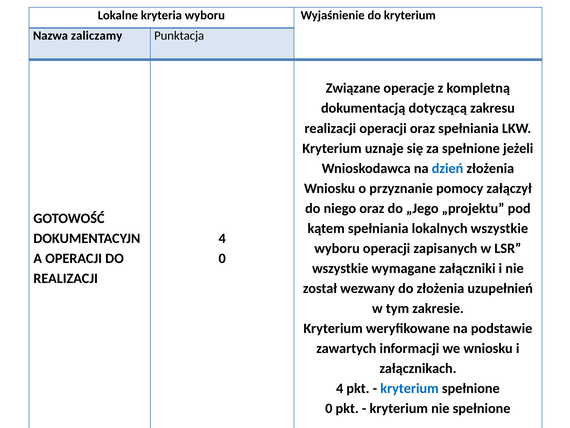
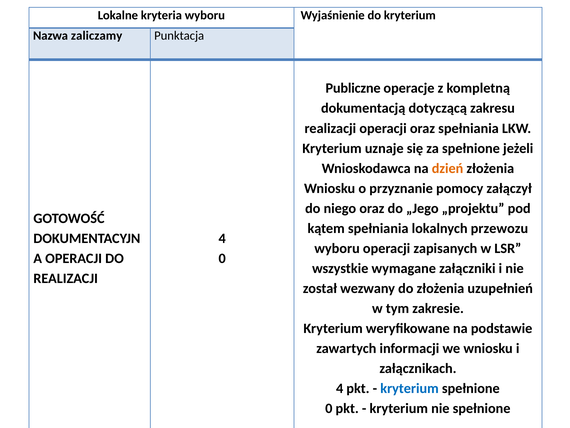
Związane: Związane -> Publiczne (353, 88)
dzień colour: blue -> orange (448, 168)
lokalnych wszystkie: wszystkie -> przewozu (499, 228)
